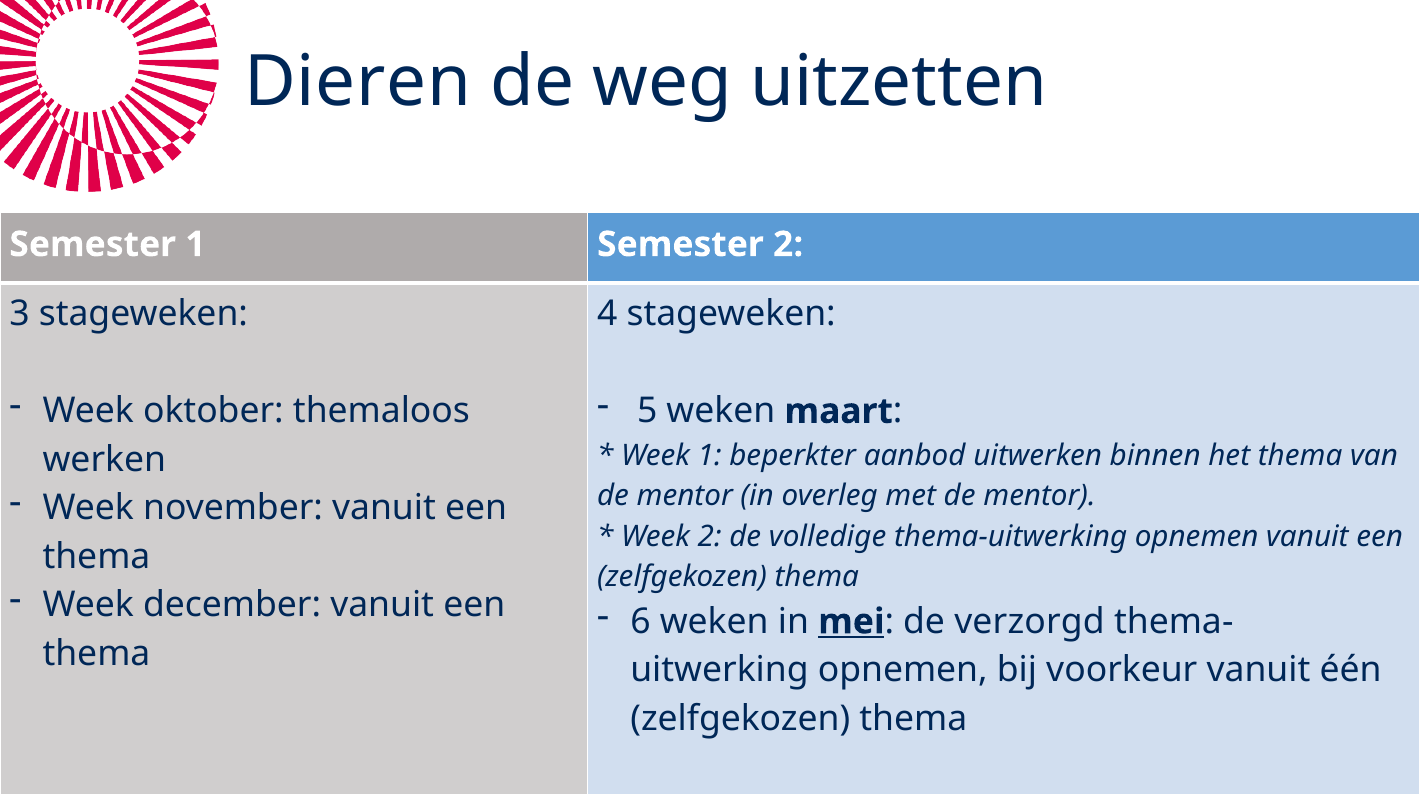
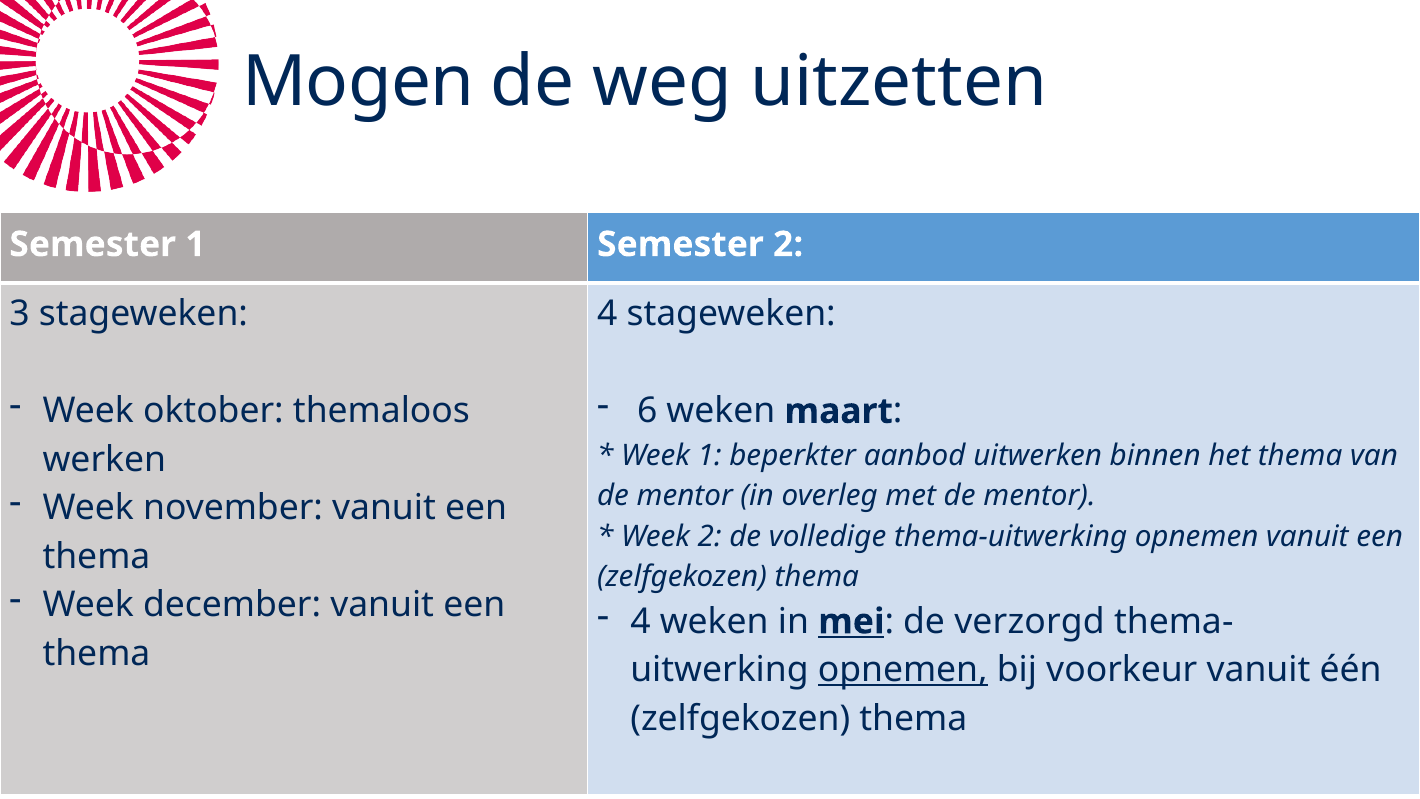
Dieren: Dieren -> Mogen (358, 82)
5: 5 -> 6 (647, 411)
6: 6 -> 4 (641, 621)
opnemen underline: none -> present (903, 670)
